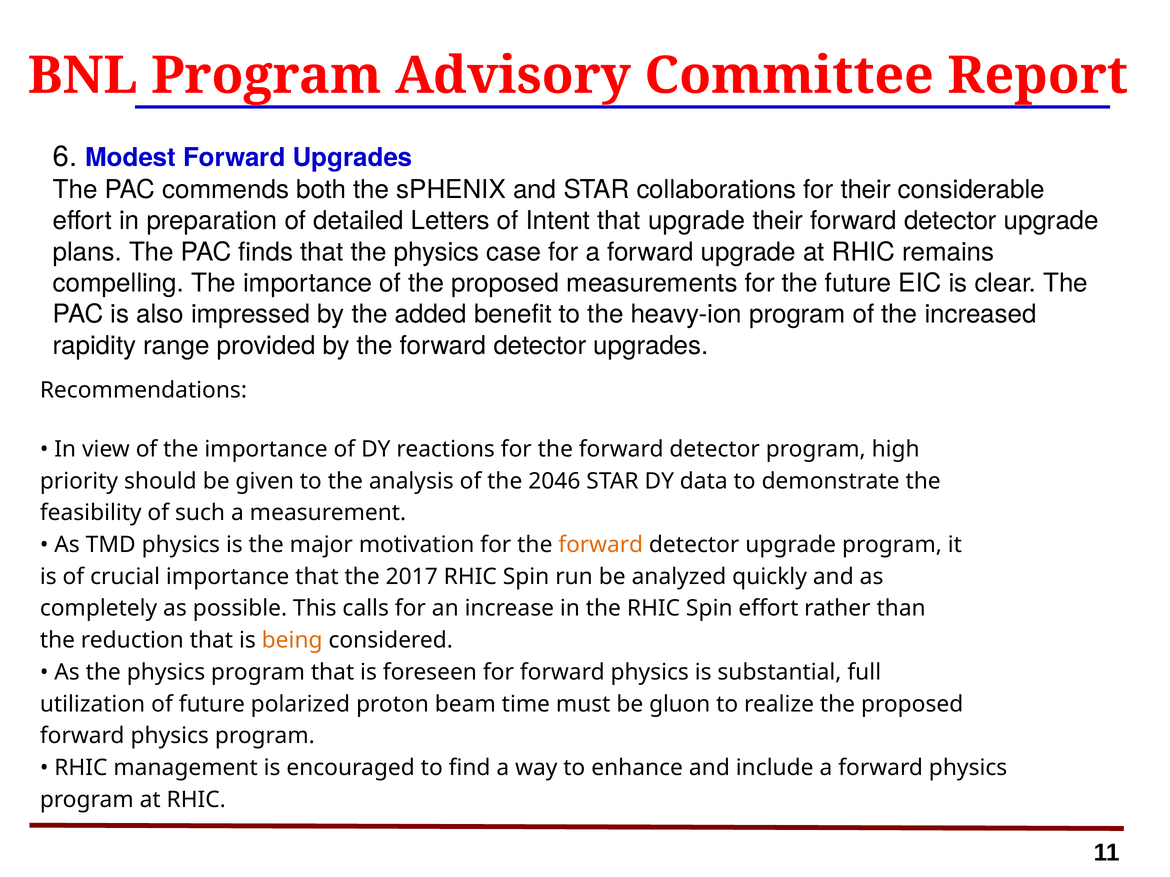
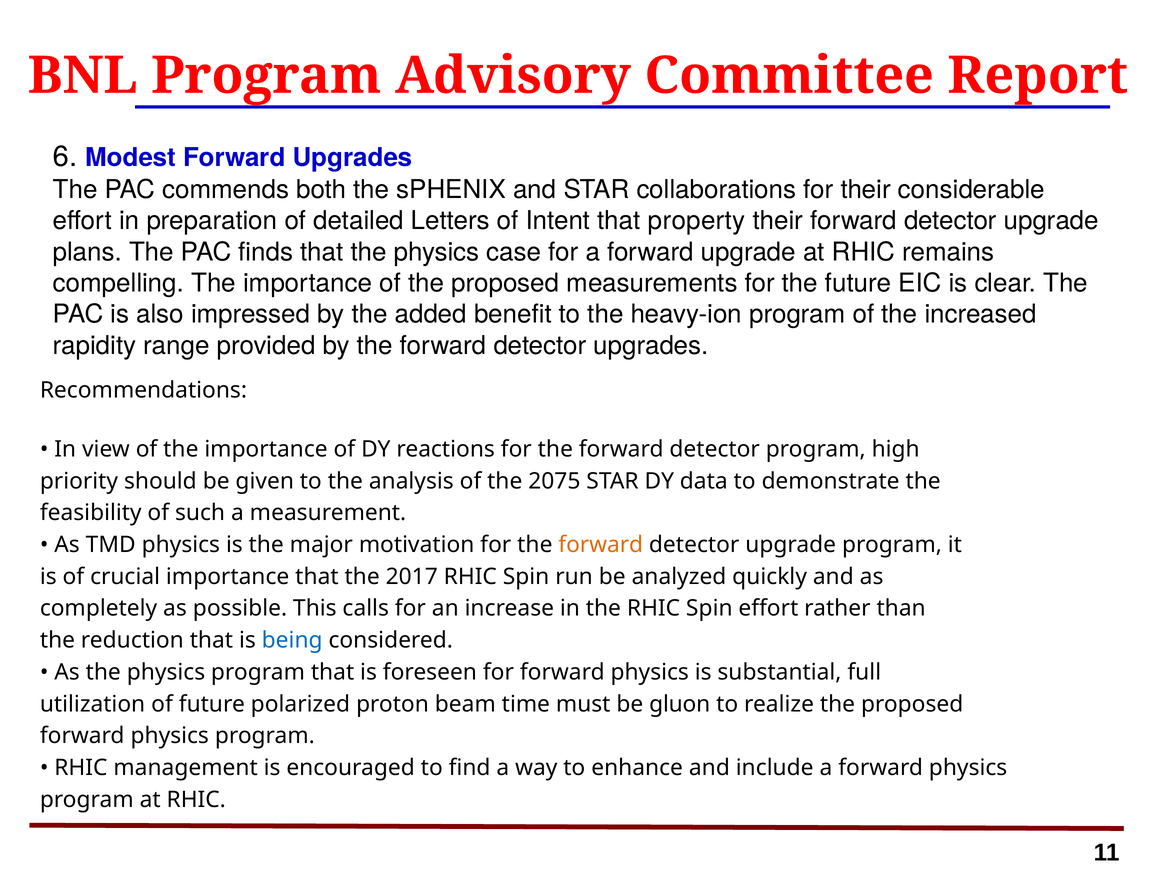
that upgrade: upgrade -> property (697, 221)
2046: 2046 -> 2075 (554, 481)
being colour: orange -> blue (292, 641)
